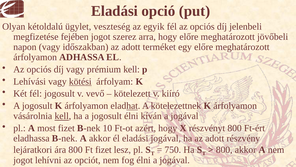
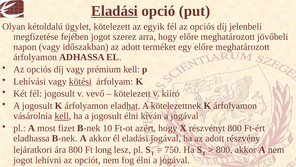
Eladási underline: none -> present (114, 11)
ügylet veszteség: veszteség -> kötelezett (112, 26)
Ft fizet: fizet -> long (103, 149)
